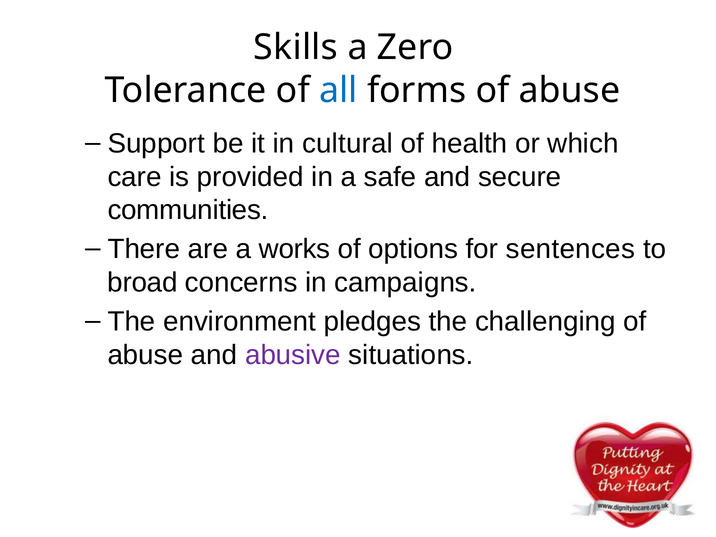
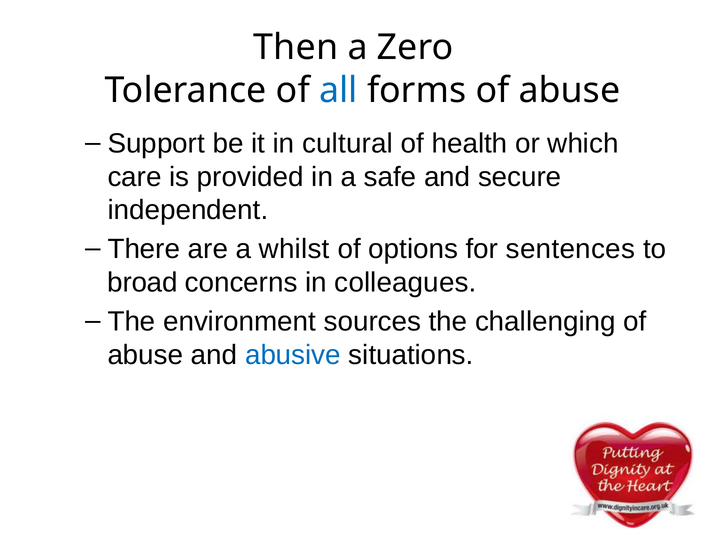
Skills: Skills -> Then (296, 47)
communities: communities -> independent (188, 210)
works: works -> whilst (294, 249)
campaigns: campaigns -> colleagues (405, 283)
pledges: pledges -> sources (372, 322)
abusive colour: purple -> blue (293, 355)
